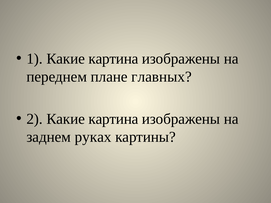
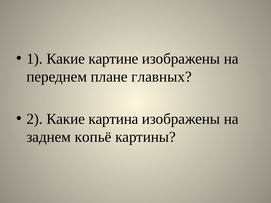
1 Какие картина: картина -> картине (113, 59)
руках: руках -> копьё (93, 137)
